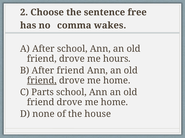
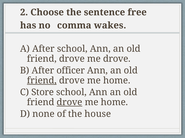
me hours: hours -> drove (117, 59)
After friend: friend -> officer (71, 71)
Parts: Parts -> Store (43, 93)
drove underline: none -> present (70, 103)
